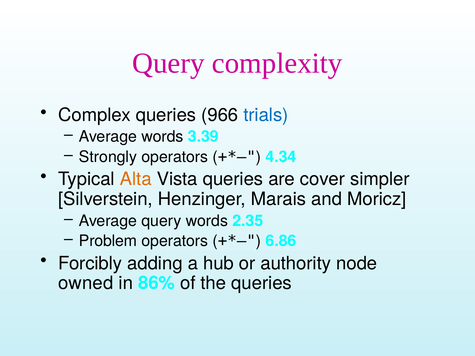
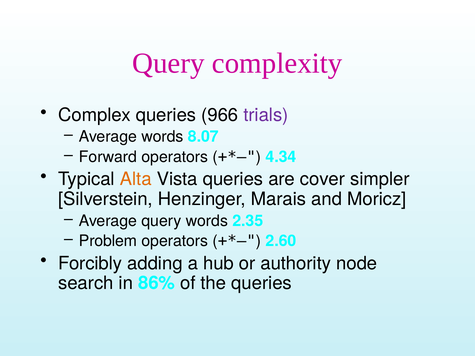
trials colour: blue -> purple (266, 115)
3.39: 3.39 -> 8.07 (203, 137)
Strongly: Strongly -> Forward (108, 157)
6.86: 6.86 -> 2.60 (281, 241)
owned: owned -> search (86, 283)
